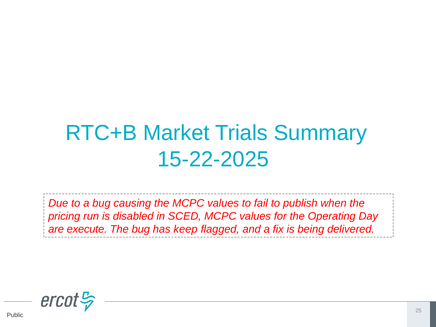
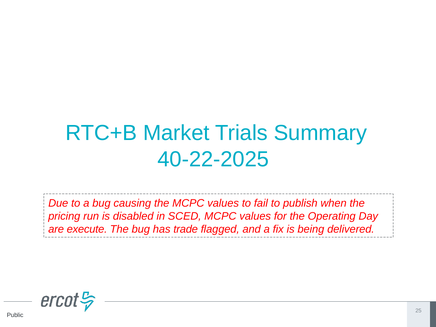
15-22-2025: 15-22-2025 -> 40-22-2025 (213, 159)
keep: keep -> trade (186, 229)
